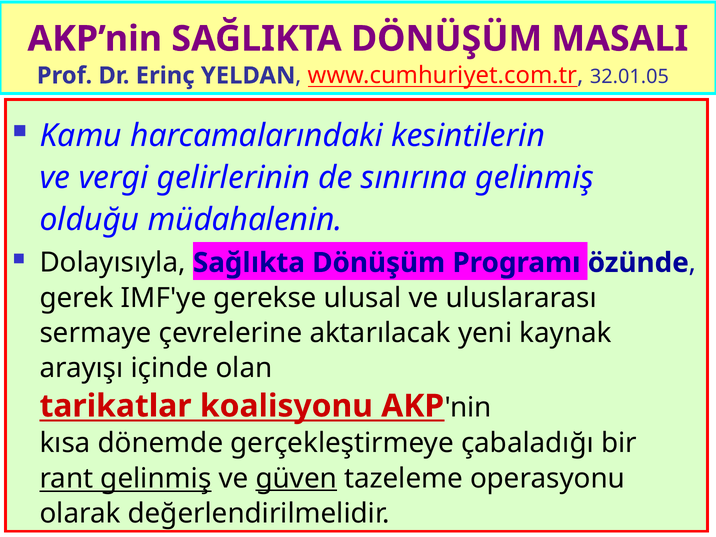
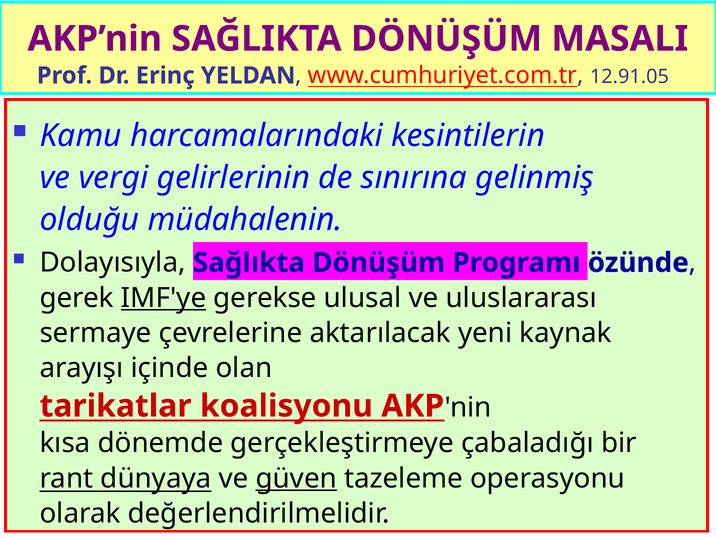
32.01.05: 32.01.05 -> 12.91.05 (629, 77)
IMF'ye underline: none -> present (164, 298)
rant gelinmiş: gelinmiş -> dünyaya (156, 478)
